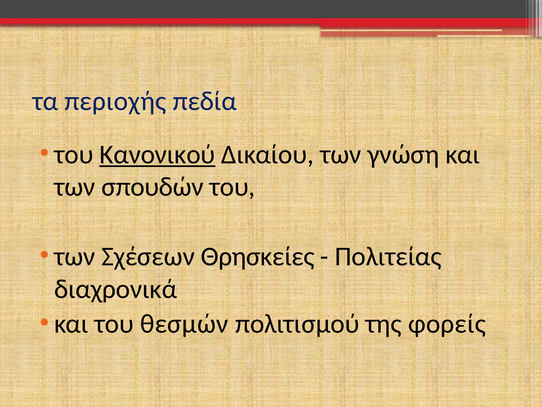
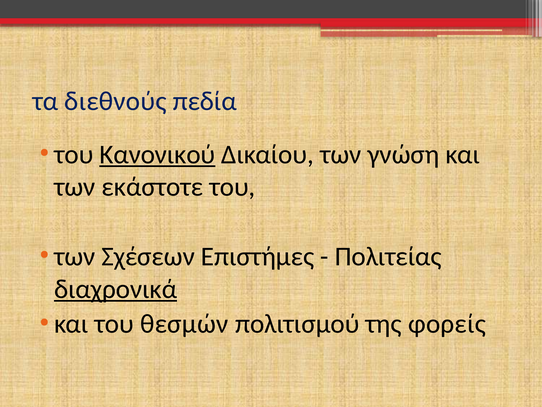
περιοχής: περιοχής -> διεθνούς (115, 101)
σπουδών: σπουδών -> εκάστοτε (152, 187)
Θρησκείες: Θρησκείες -> Επιστήμες (258, 256)
διαχρονικά underline: none -> present (116, 289)
